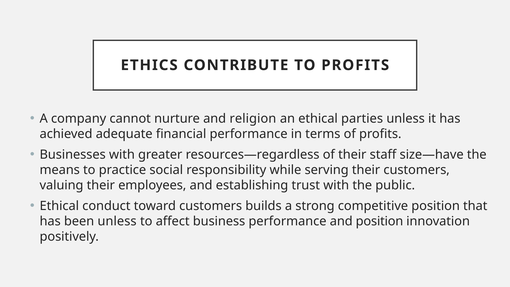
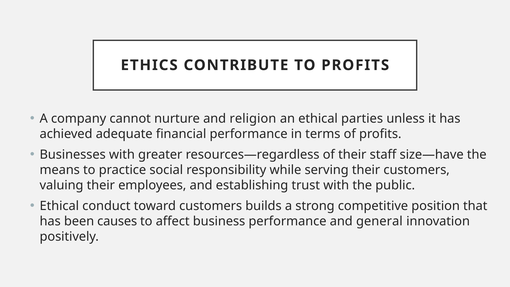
been unless: unless -> causes (117, 221)
and position: position -> general (379, 221)
